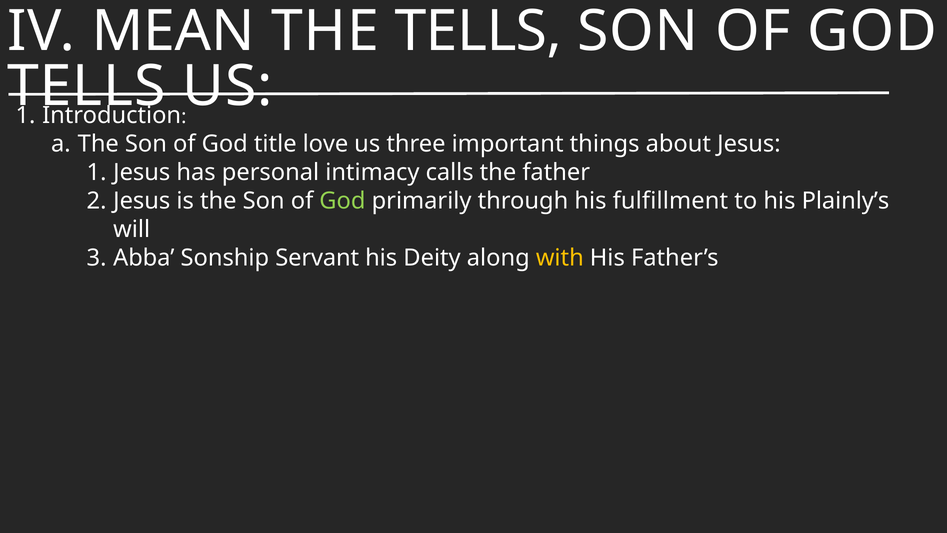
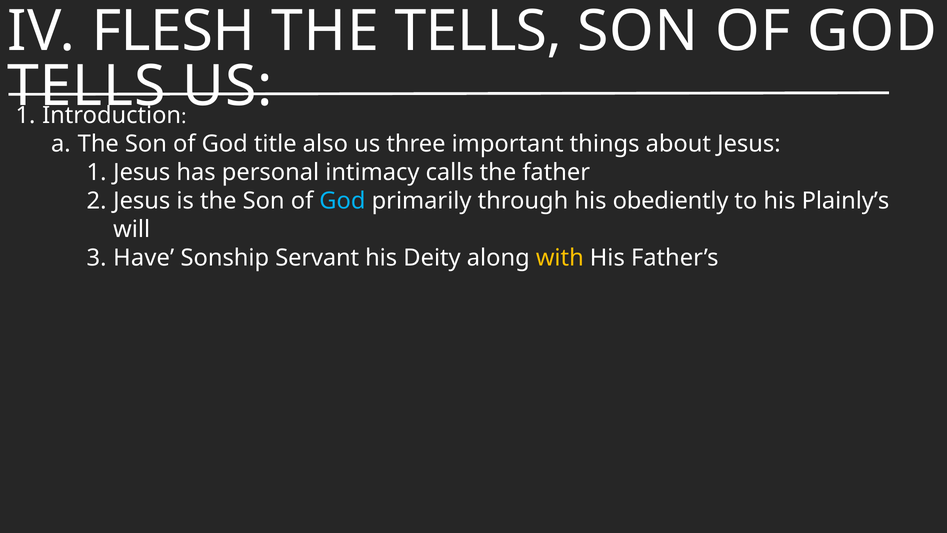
MEAN: MEAN -> FLESH (173, 31)
love: love -> also (325, 144)
God colour: light green -> light blue (342, 201)
fulfillment: fulfillment -> obediently (671, 201)
Abba: Abba -> Have (144, 258)
